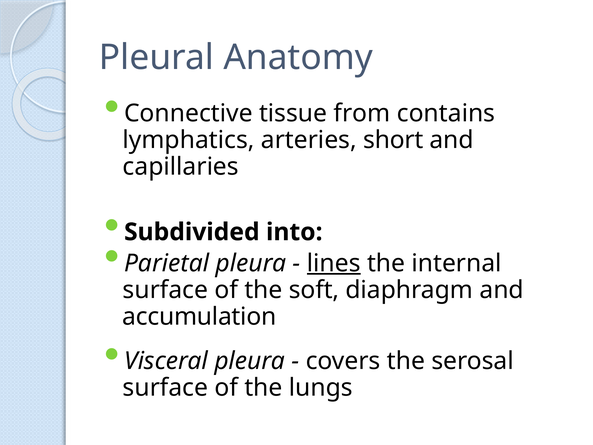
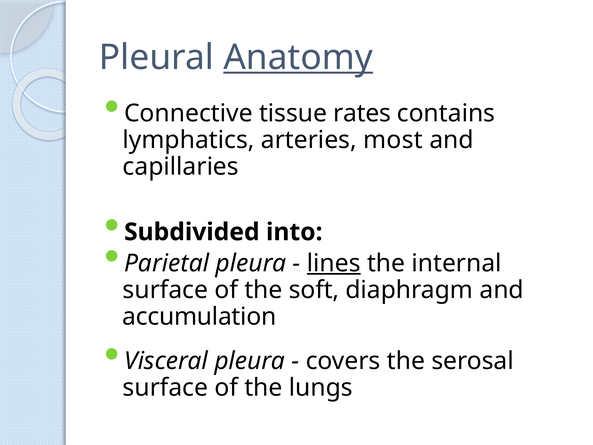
Anatomy underline: none -> present (298, 57)
from: from -> rates (362, 113)
short: short -> most (393, 140)
